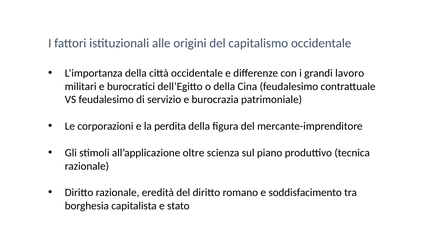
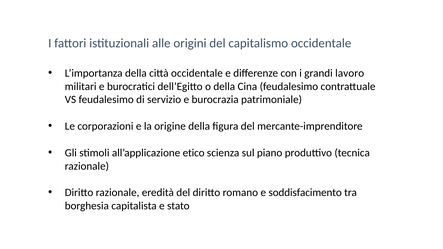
perdita: perdita -> origine (170, 126)
oltre: oltre -> etico (194, 153)
